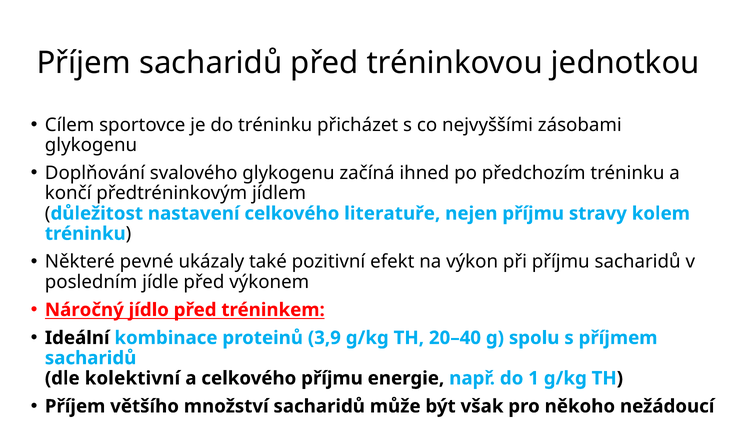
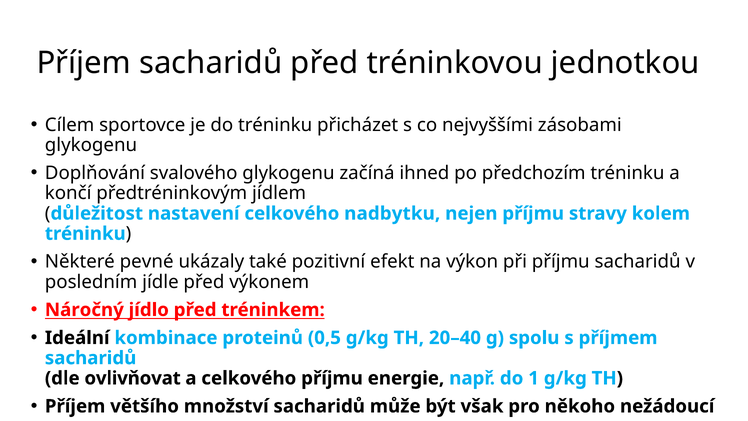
literatuře: literatuře -> nadbytku (392, 213)
3,9: 3,9 -> 0,5 (324, 338)
kolektivní: kolektivní -> ovlivňovat (133, 378)
